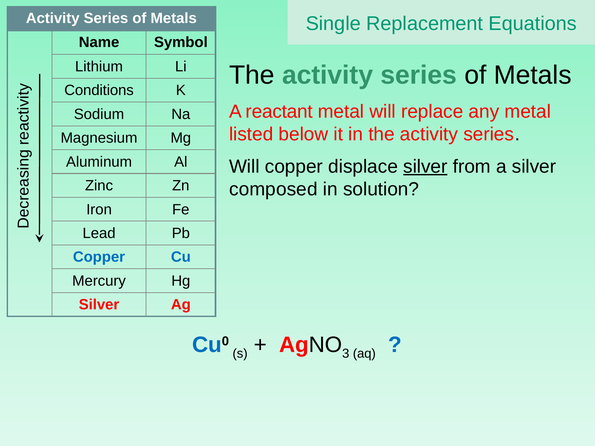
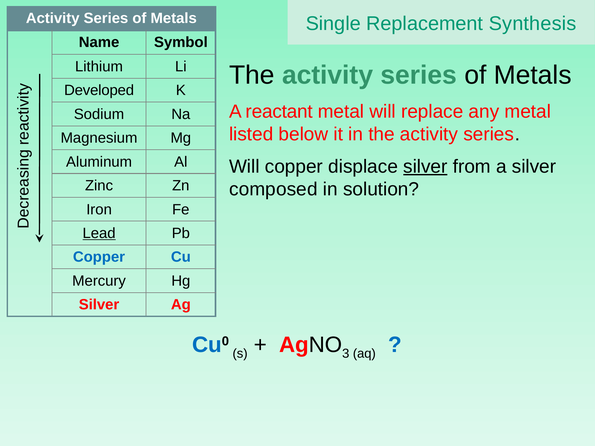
Equations: Equations -> Synthesis (533, 24)
Conditions: Conditions -> Developed (99, 90)
Lead underline: none -> present (99, 233)
